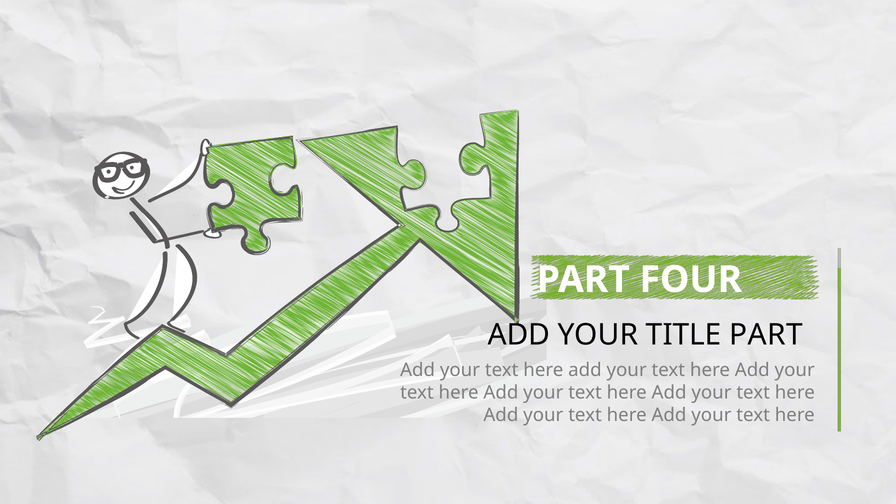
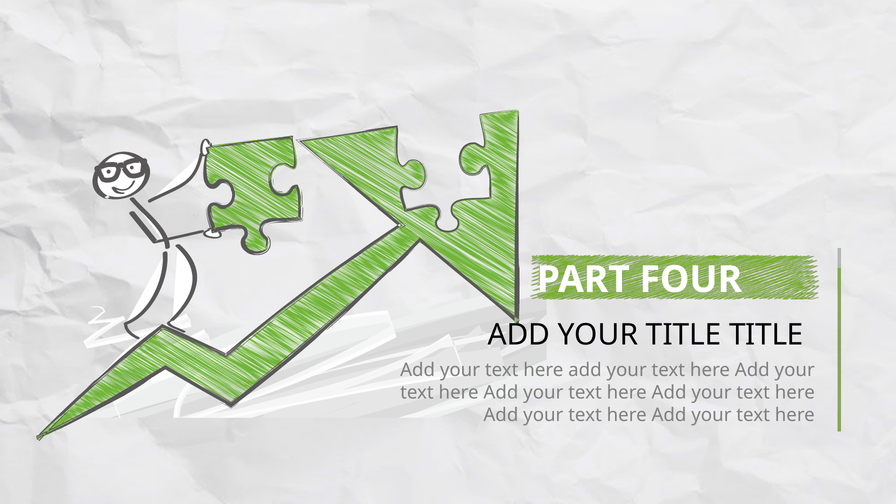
TITLE PART: PART -> TITLE (766, 335)
